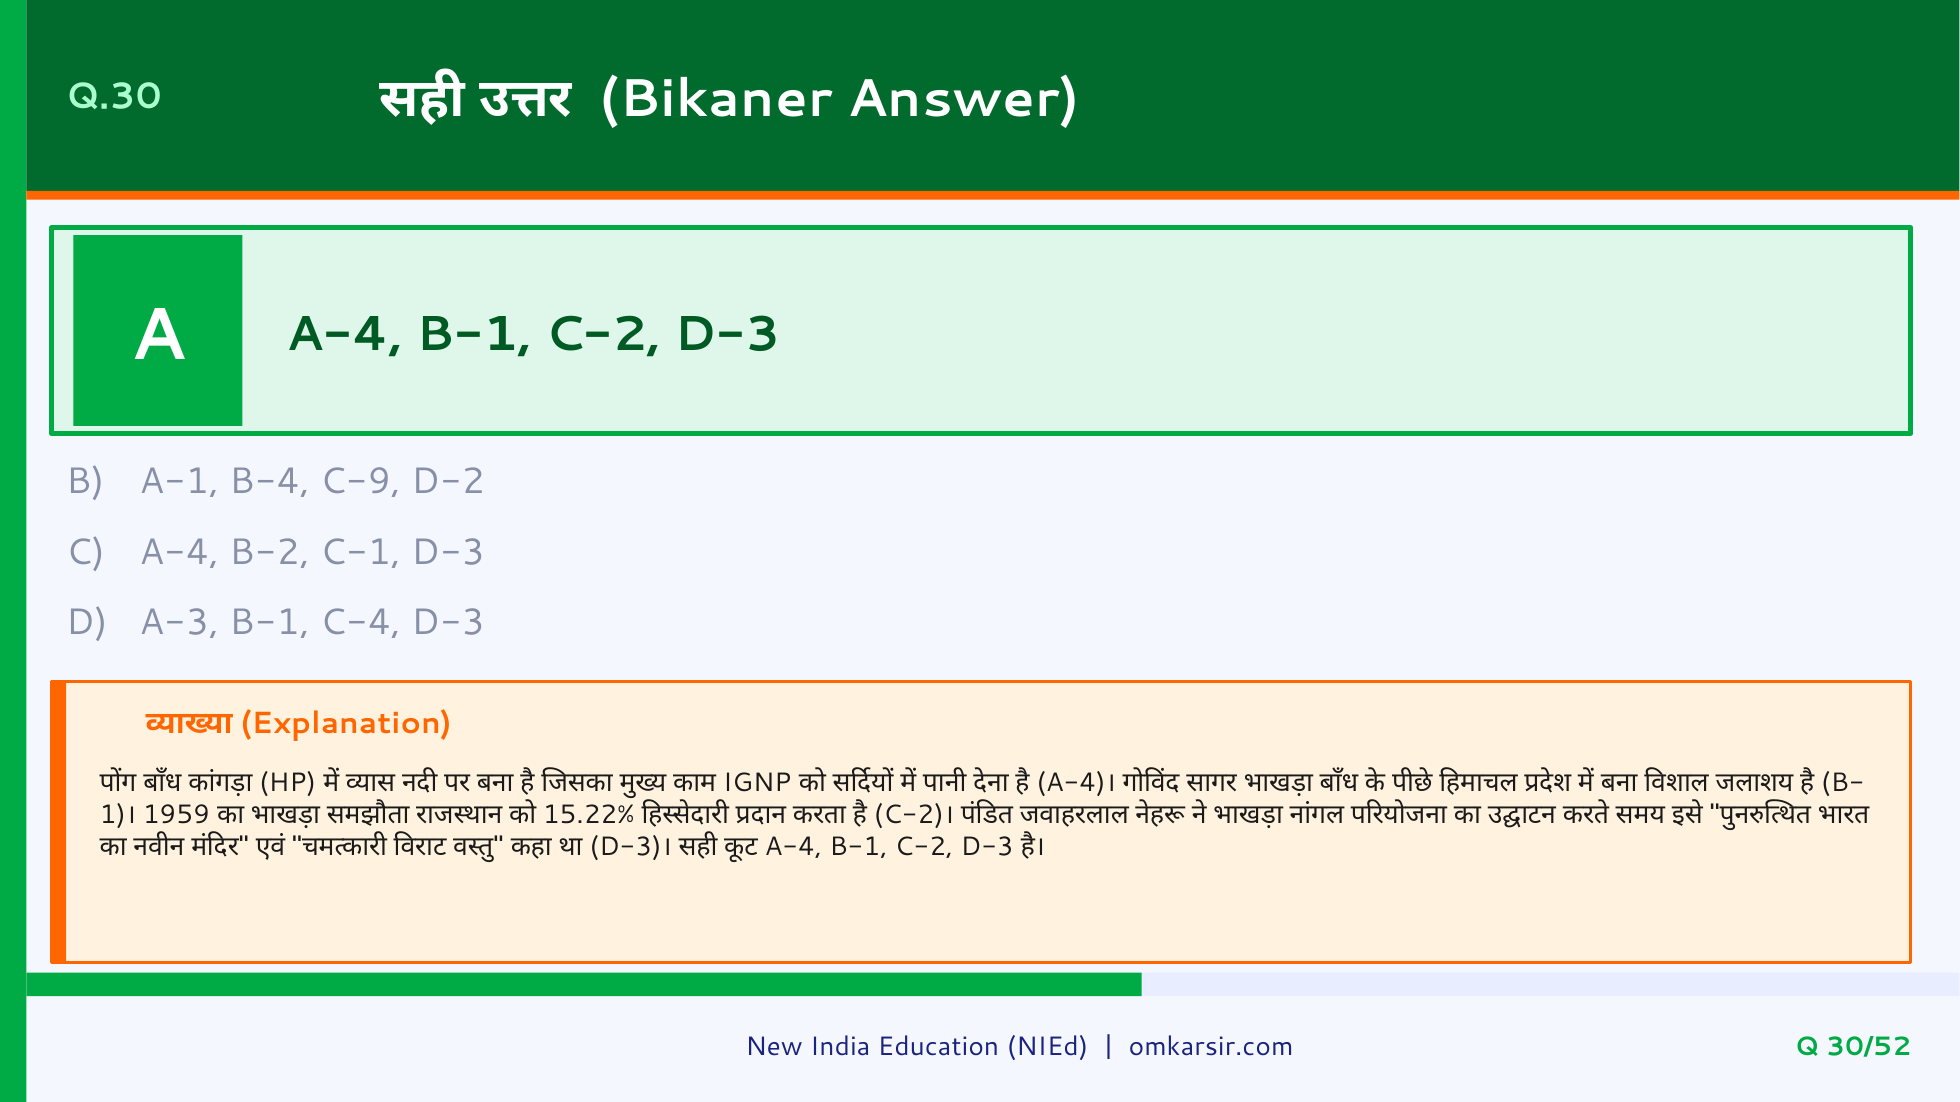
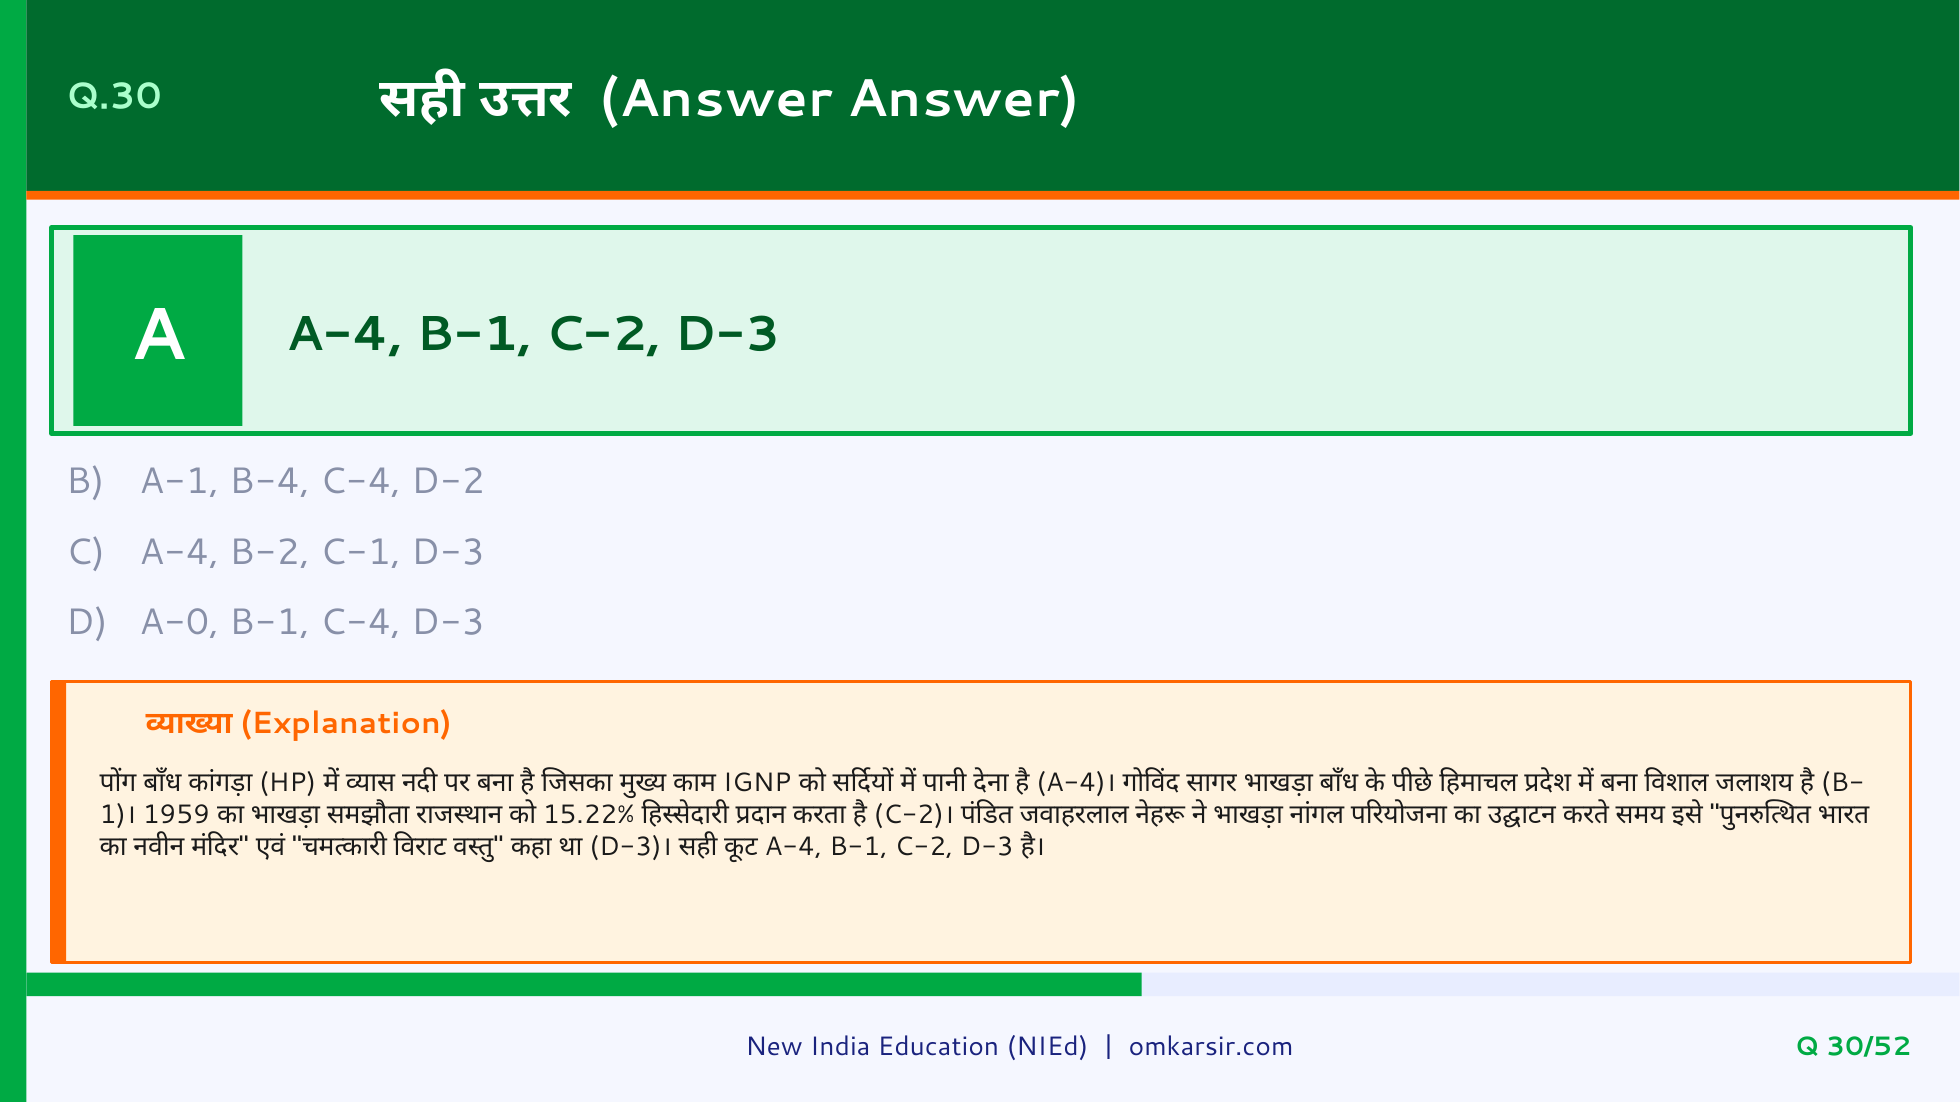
Bikaner: Bikaner -> Answer (716, 99)
B-4 C-9: C-9 -> C-4 (361, 482)
A-3: A-3 -> A-0 (179, 623)
